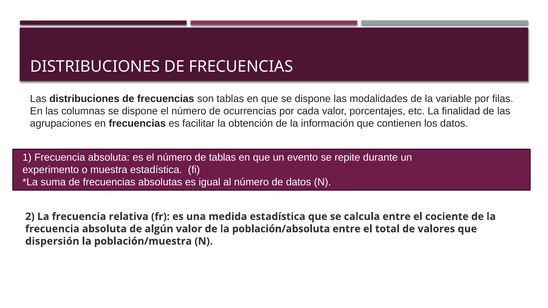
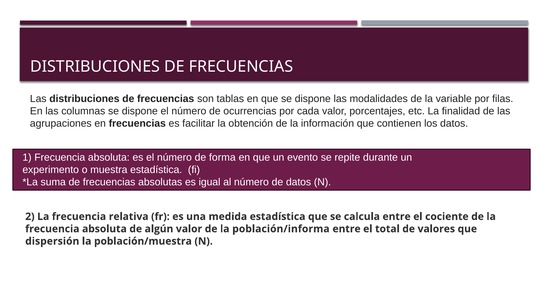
de tablas: tablas -> forma (222, 158)
población/absoluta: población/absoluta -> población/informa (281, 229)
